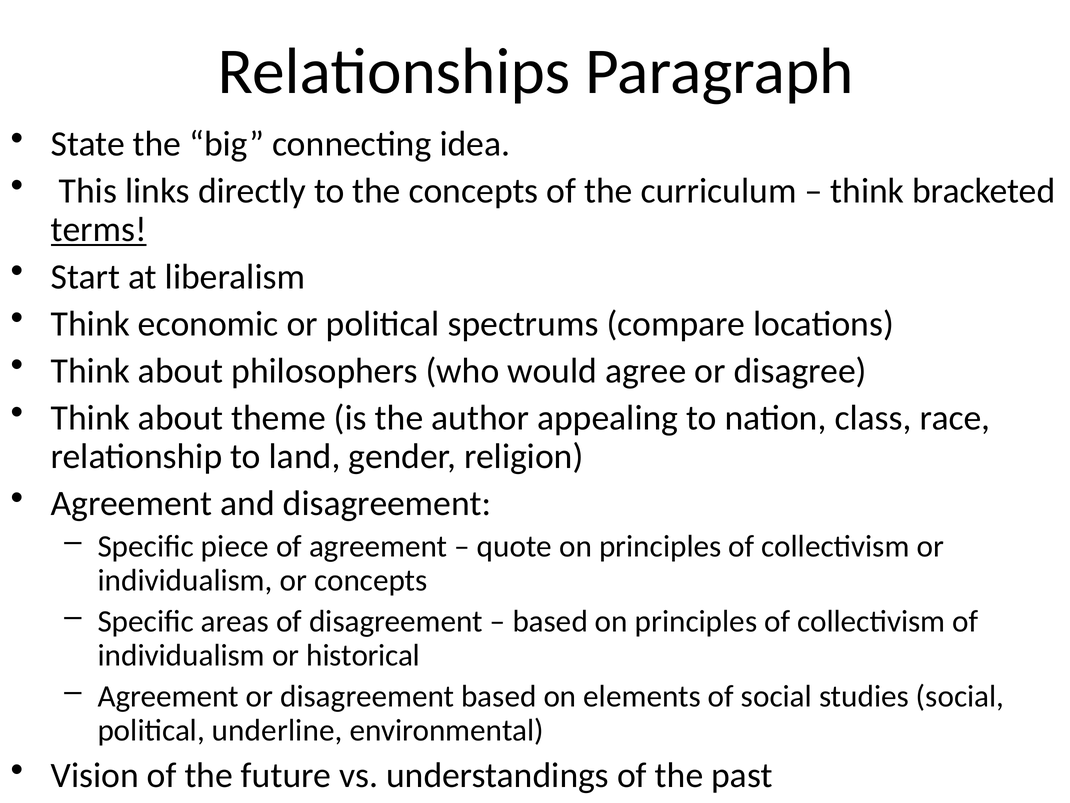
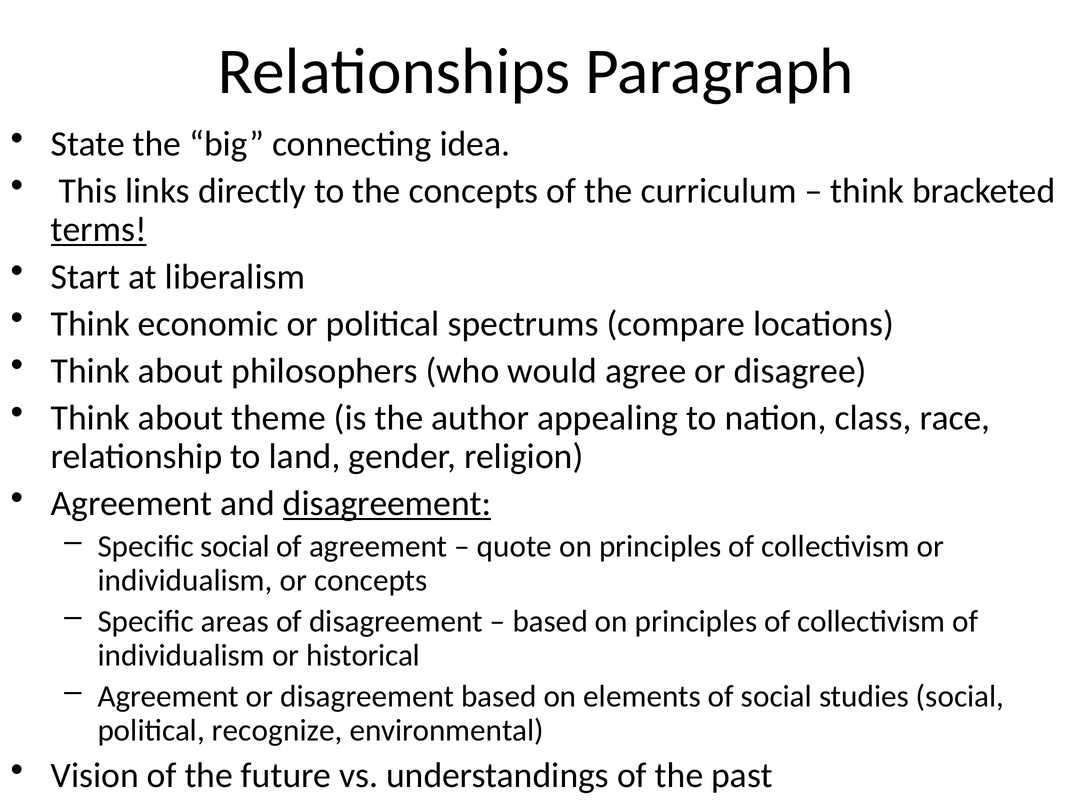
disagreement underline: none -> present (387, 503)
Specific piece: piece -> social (235, 546)
underline: underline -> recognize (277, 730)
